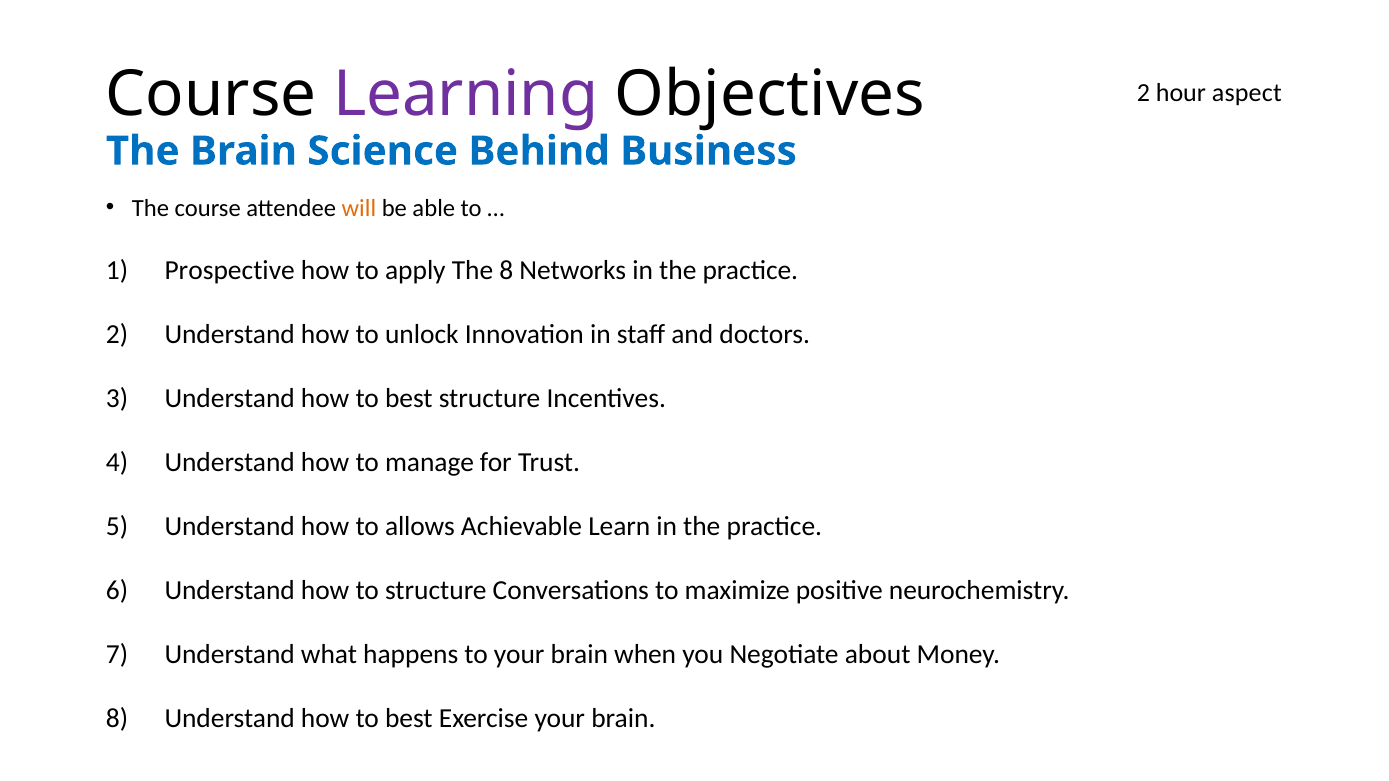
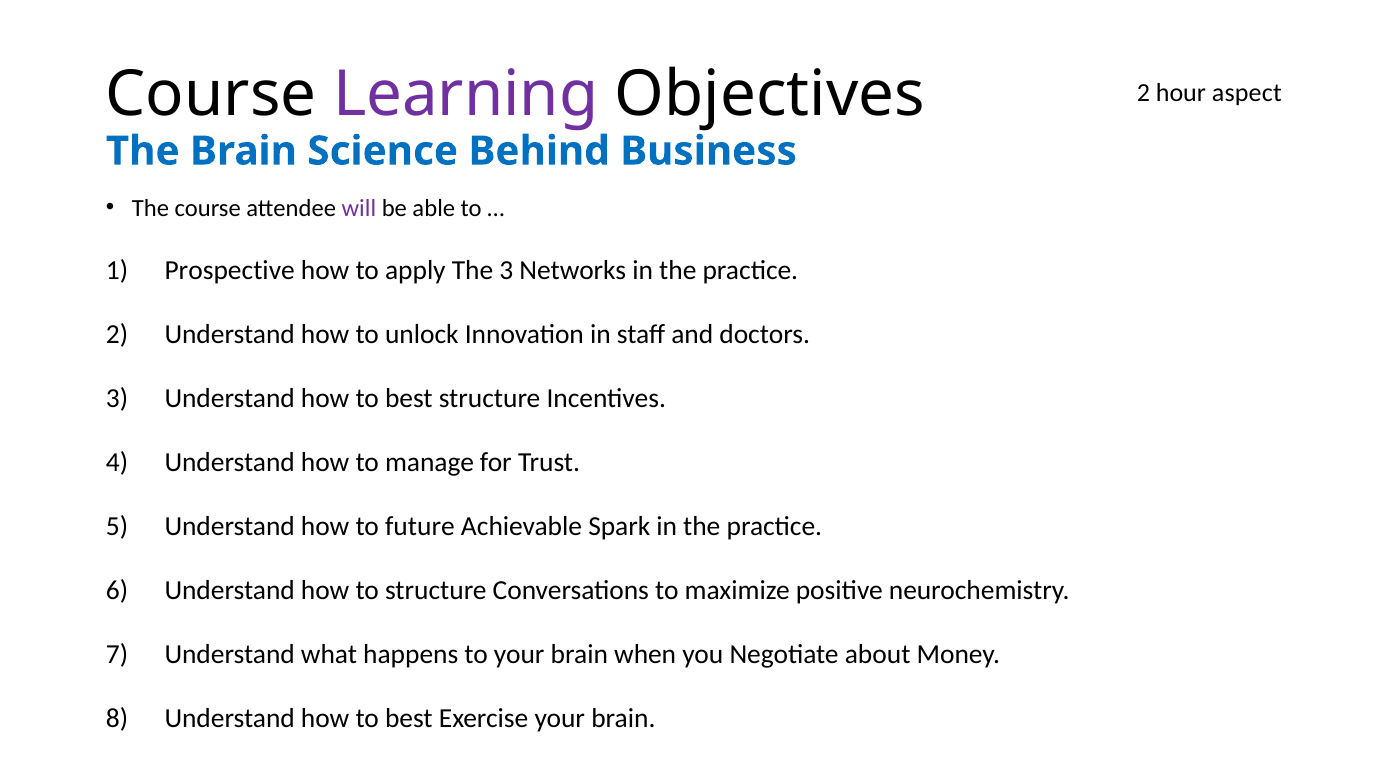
will colour: orange -> purple (359, 208)
The 8: 8 -> 3 (506, 271)
allows: allows -> future (420, 527)
Learn: Learn -> Spark (619, 527)
